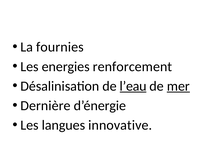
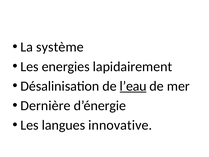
fournies: fournies -> système (60, 47)
renforcement: renforcement -> lapidairement (132, 66)
mer underline: present -> none (178, 86)
